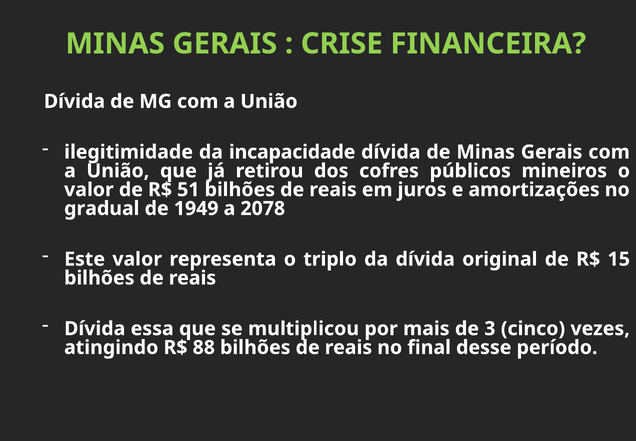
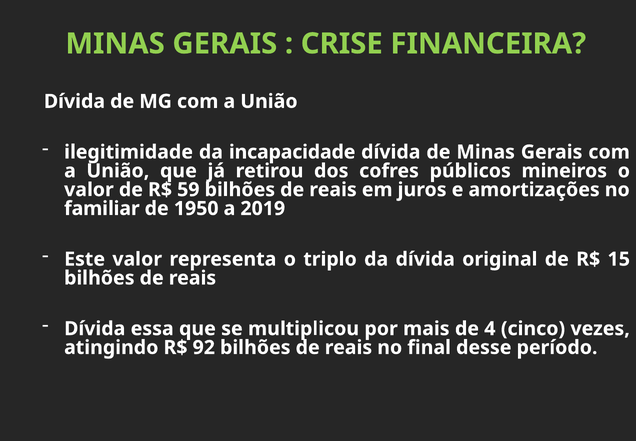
51: 51 -> 59 (188, 189)
gradual: gradual -> familiar (102, 208)
1949: 1949 -> 1950 (196, 208)
2078: 2078 -> 2019 (263, 208)
3: 3 -> 4 (490, 328)
88: 88 -> 92 (204, 347)
